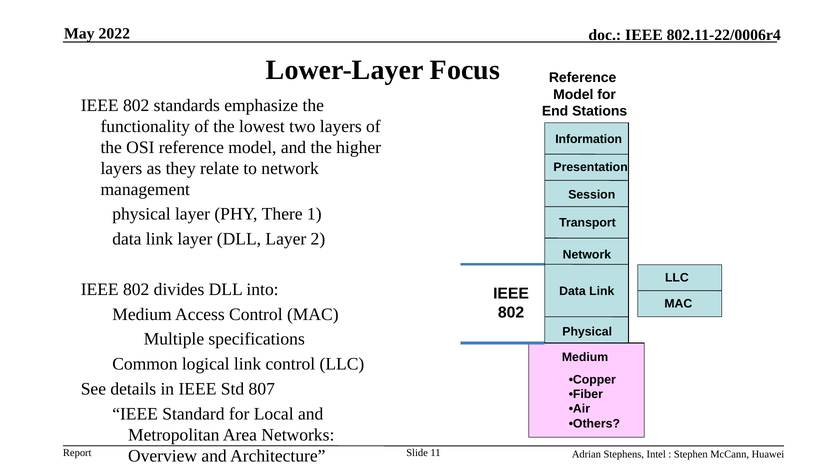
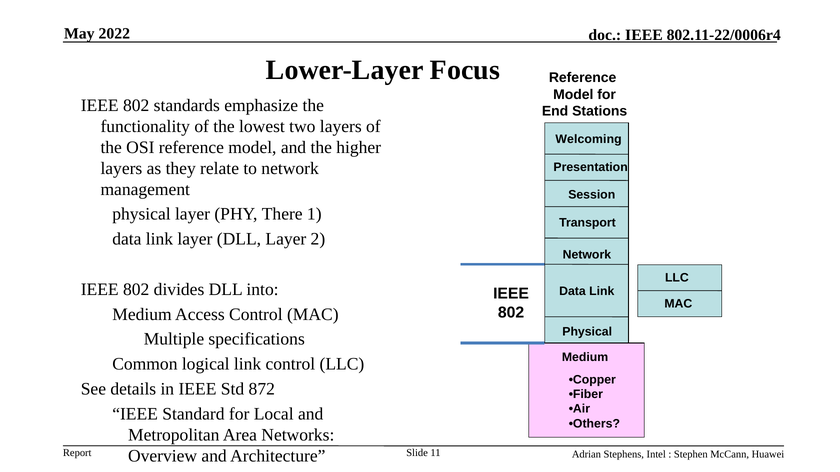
Information: Information -> Welcoming (589, 140)
807: 807 -> 872 (262, 390)
